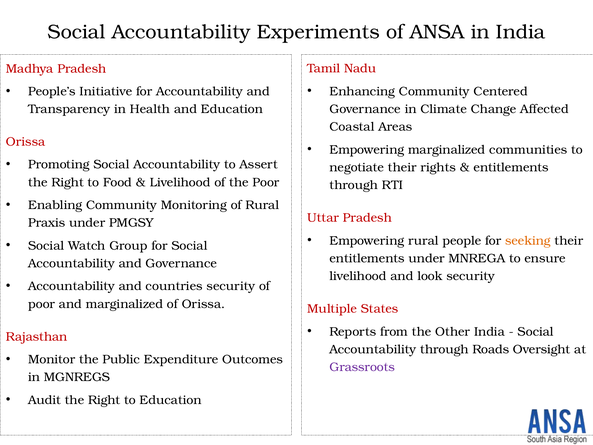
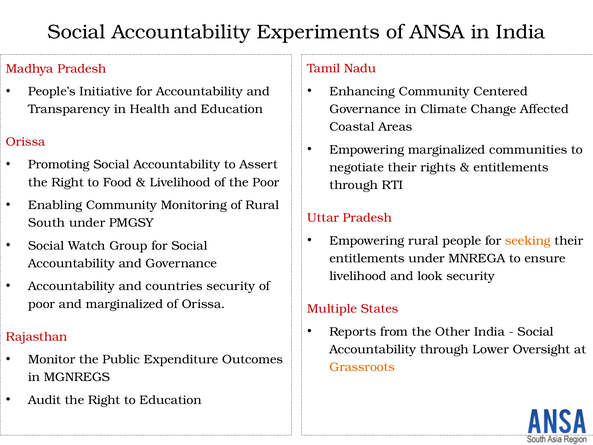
Praxis: Praxis -> South (47, 223)
Roads: Roads -> Lower (491, 349)
Grassroots colour: purple -> orange (362, 367)
